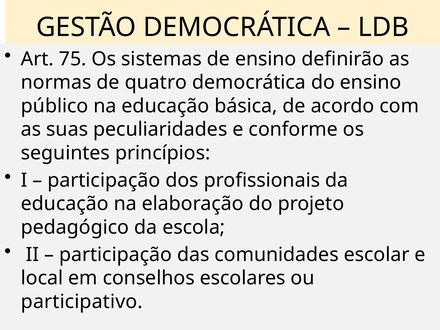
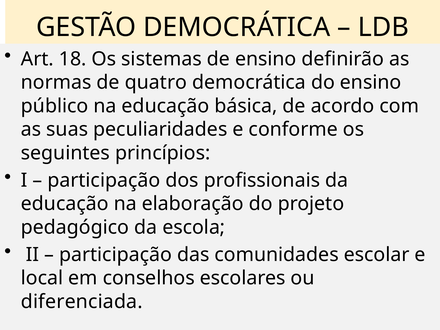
75: 75 -> 18 (73, 59)
participativo: participativo -> diferenciada (82, 302)
